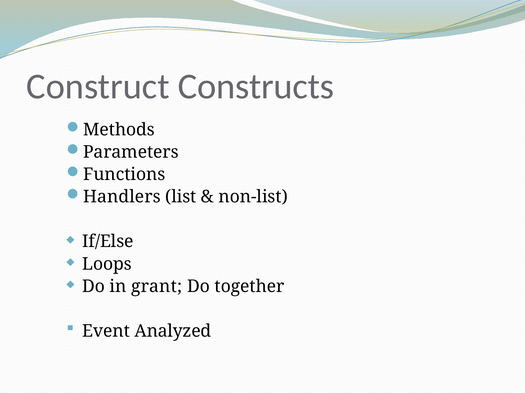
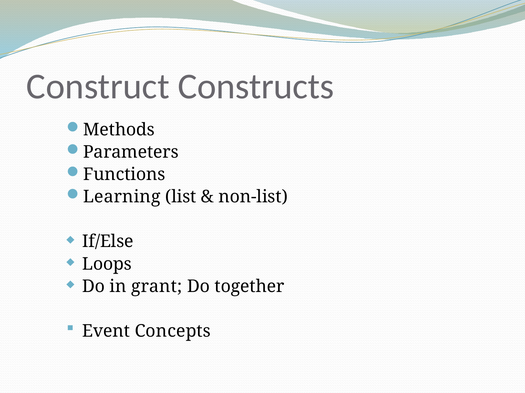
Handlers: Handlers -> Learning (122, 197)
Analyzed: Analyzed -> Concepts (173, 332)
